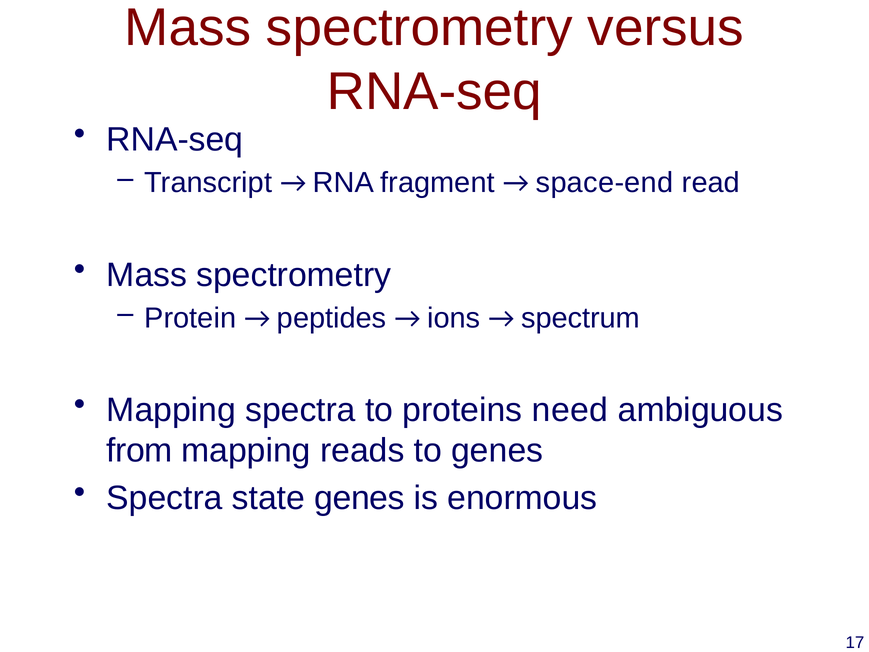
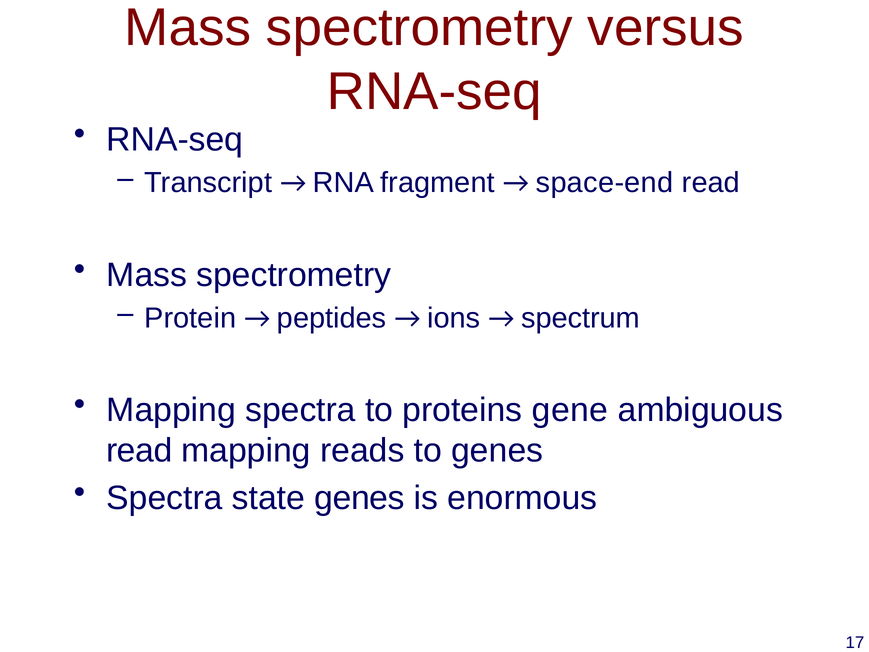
need: need -> gene (570, 410)
from: from -> read (139, 451)
